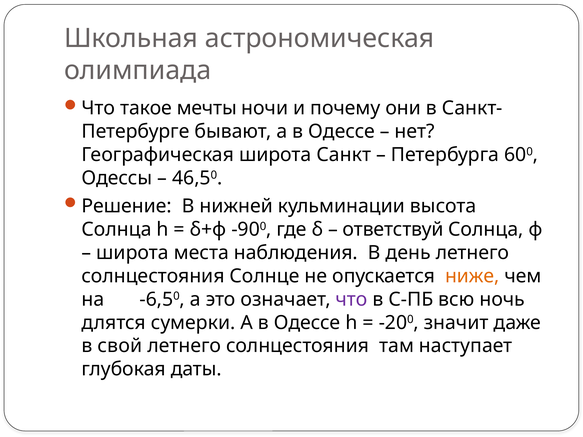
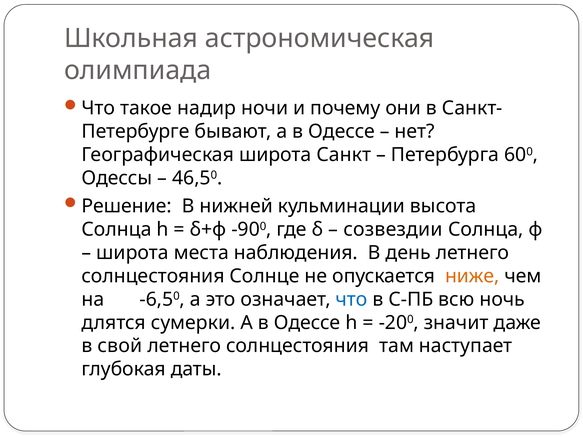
мечты: мечты -> надир (207, 108)
ответствуй: ответствуй -> созвездии (393, 230)
что colour: purple -> blue (352, 299)
